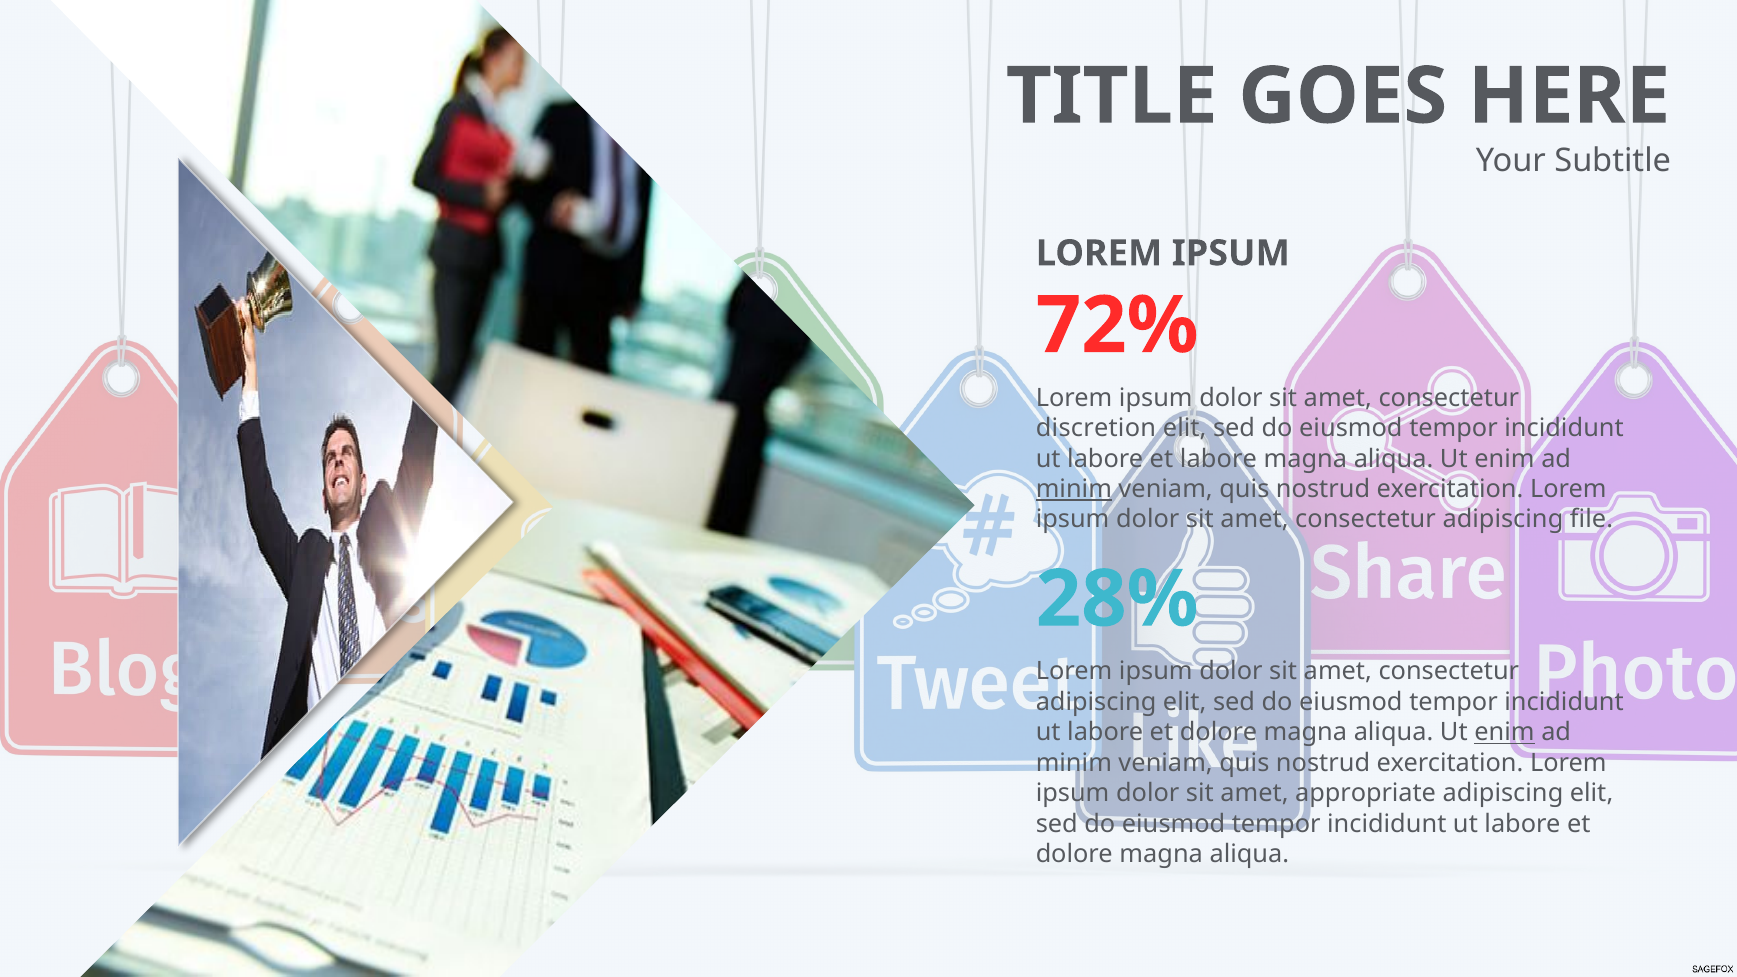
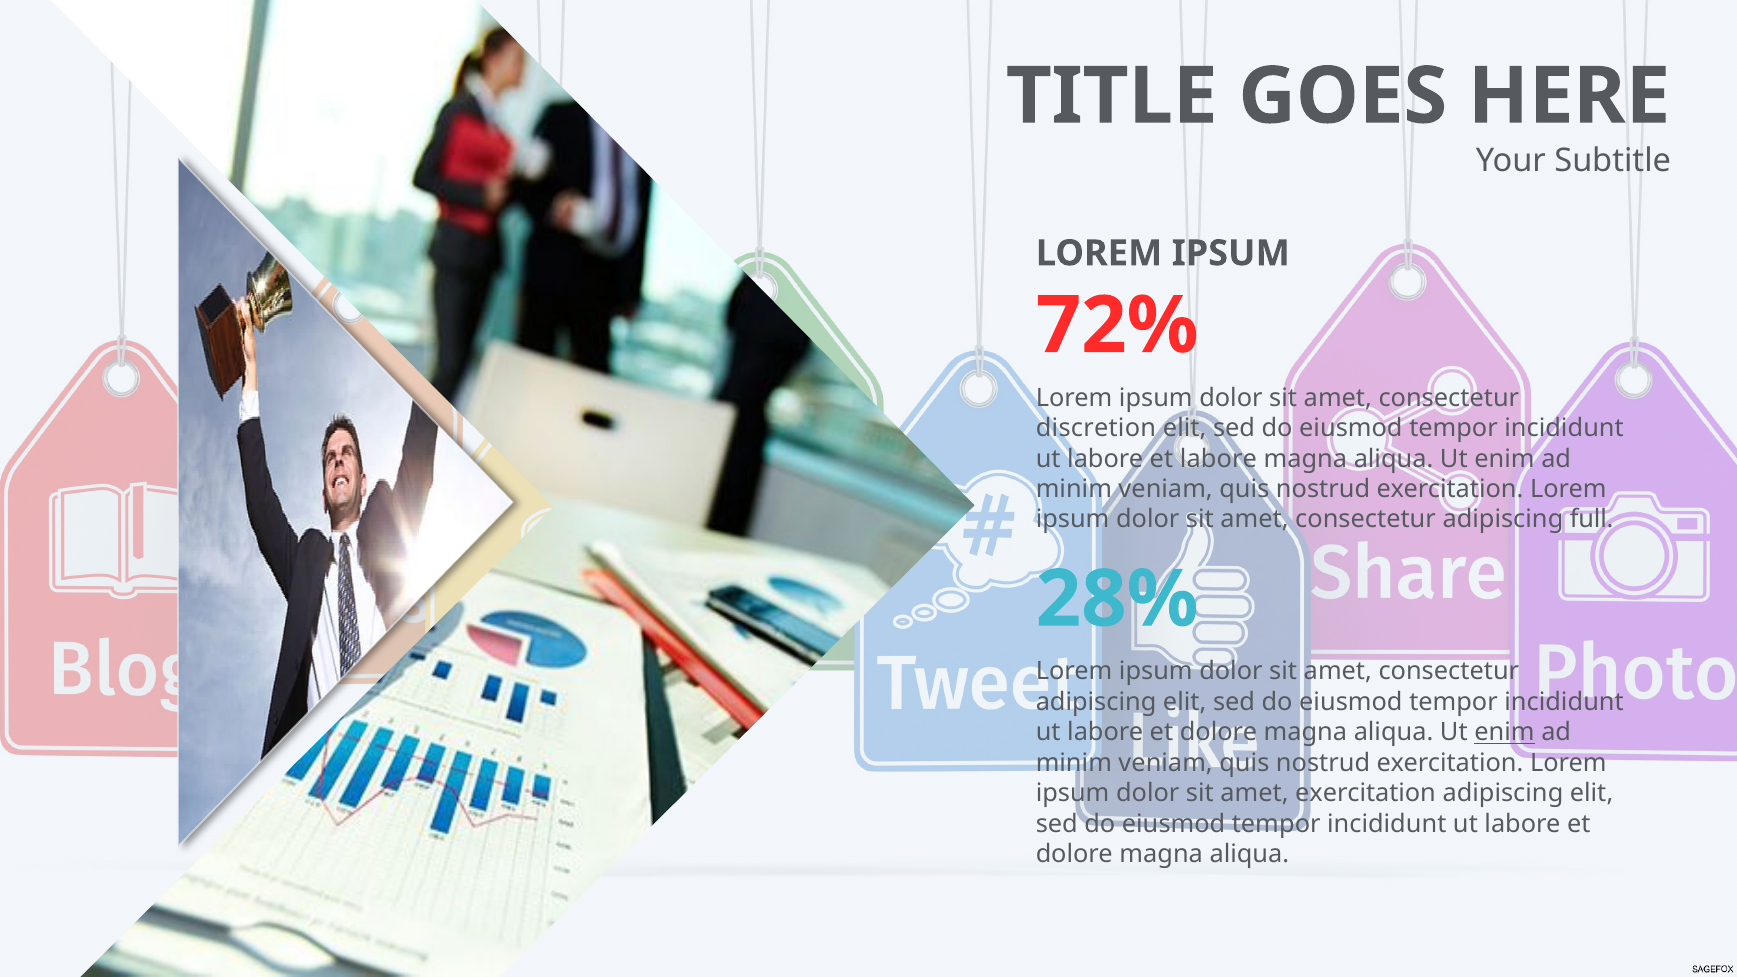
minim underline: present -> none (1074, 489)
file: file -> full (1592, 520)
amet appropriate: appropriate -> exercitation (1366, 793)
